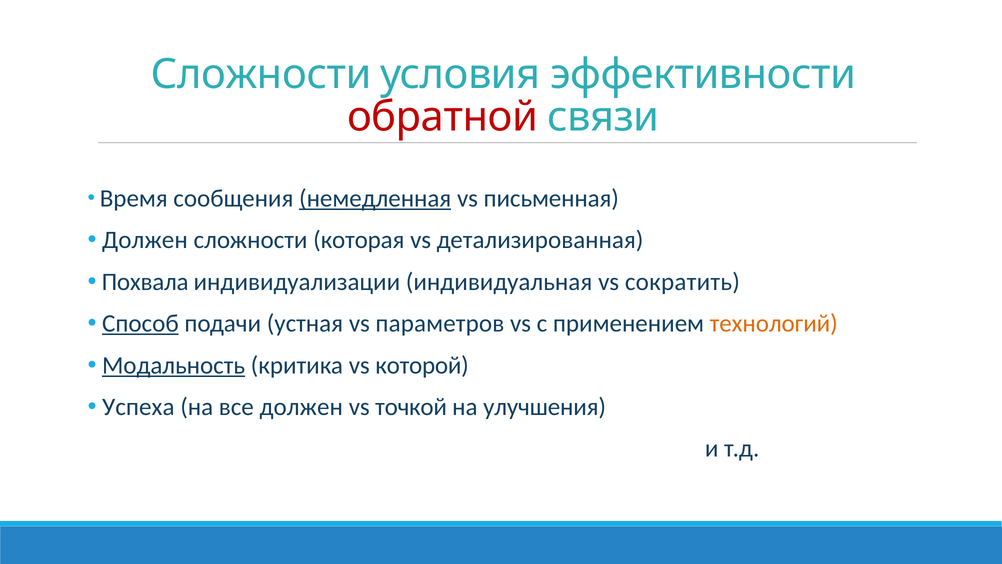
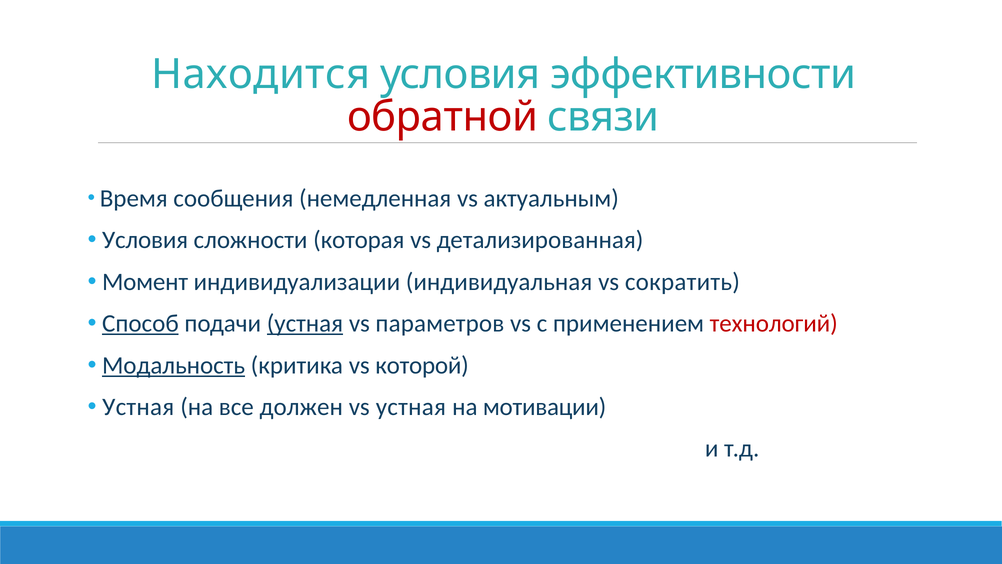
Сложности: Сложности -> Находится (261, 74)
немедленная underline: present -> none (375, 198)
письменная: письменная -> актуальным (551, 198)
Должен: Должен -> Условия (145, 240)
Похвала: Похвала -> Момент (145, 282)
устная underline: none -> present (305, 323)
технологий colour: orange -> red (774, 323)
Успеха: Успеха -> Устная (138, 407)
vs точкой: точкой -> устная (411, 407)
улучшения: улучшения -> мотивации (545, 407)
